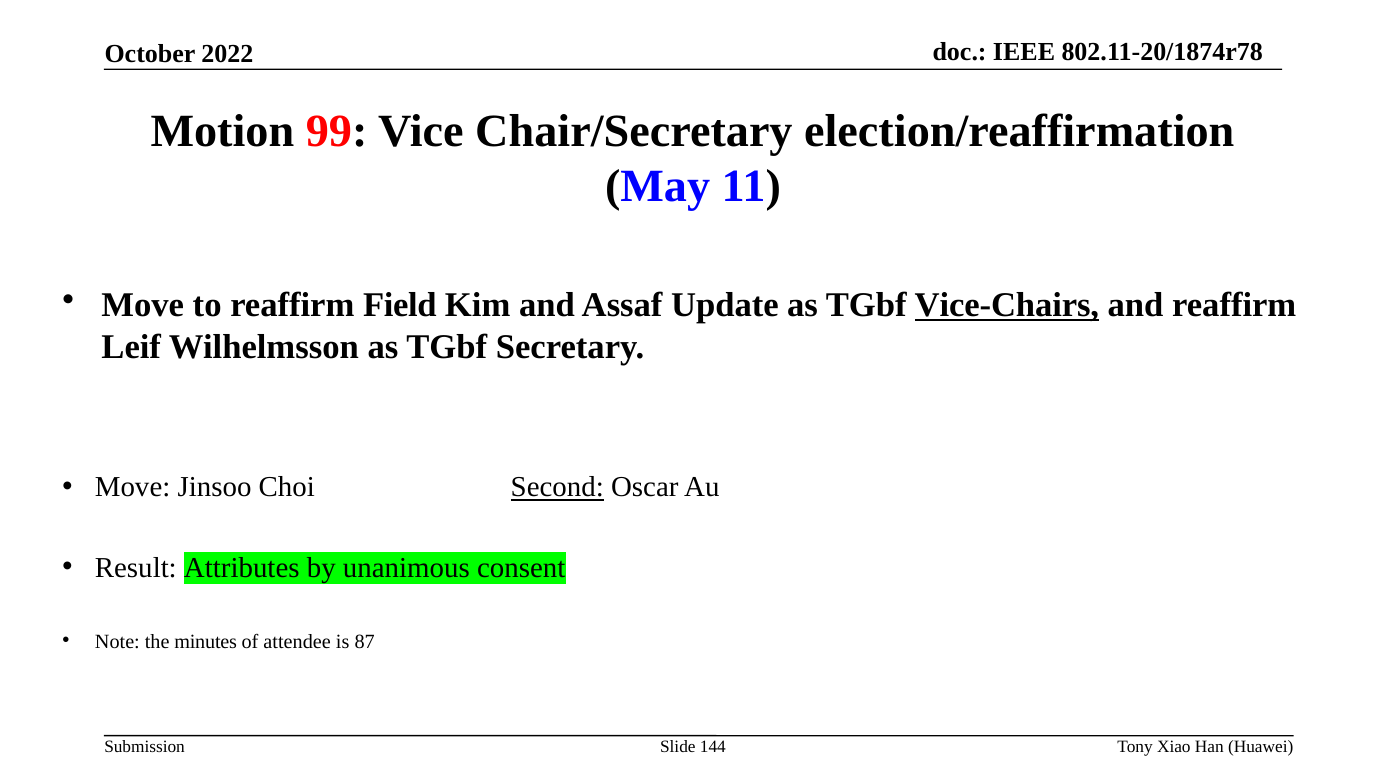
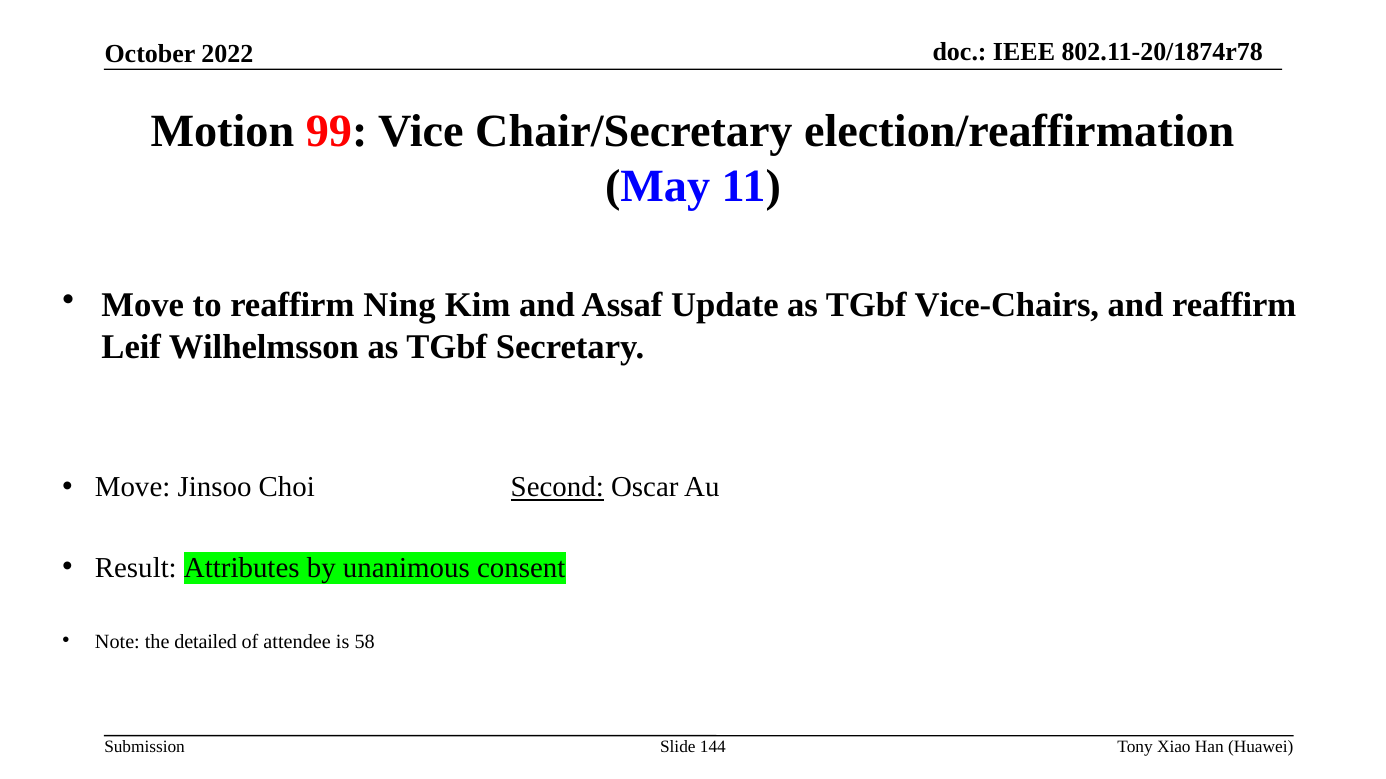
Field: Field -> Ning (400, 306)
Vice-Chairs underline: present -> none (1007, 306)
minutes: minutes -> detailed (206, 642)
87: 87 -> 58 (365, 642)
